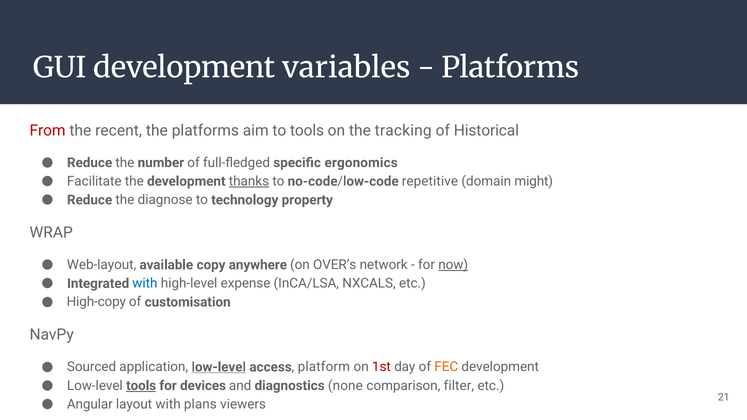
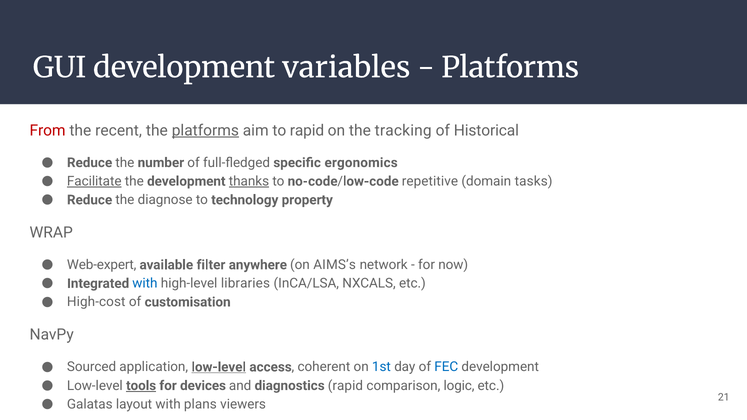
platforms underline: none -> present (205, 131)
to tools: tools -> rapid (307, 131)
Facilitate underline: none -> present (94, 181)
might: might -> tasks (534, 181)
Web-layout: Web-layout -> Web-expert (102, 265)
copy: copy -> filter (211, 265)
OVER’s: OVER’s -> AIMS’s (335, 265)
now underline: present -> none (453, 265)
expense: expense -> libraries (245, 284)
High-copy: High-copy -> High-cost (96, 302)
platform: platform -> coherent (324, 367)
1st colour: red -> blue (381, 367)
FEC colour: orange -> blue (446, 367)
diagnostics none: none -> rapid (345, 386)
filter: filter -> logic (459, 386)
Angular: Angular -> Galatas (90, 404)
